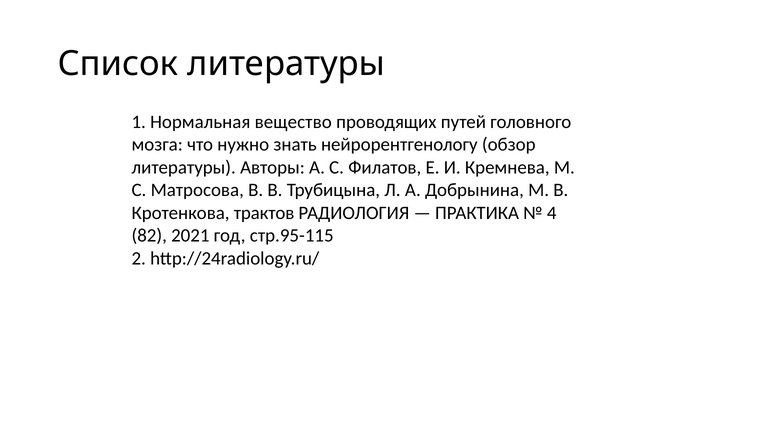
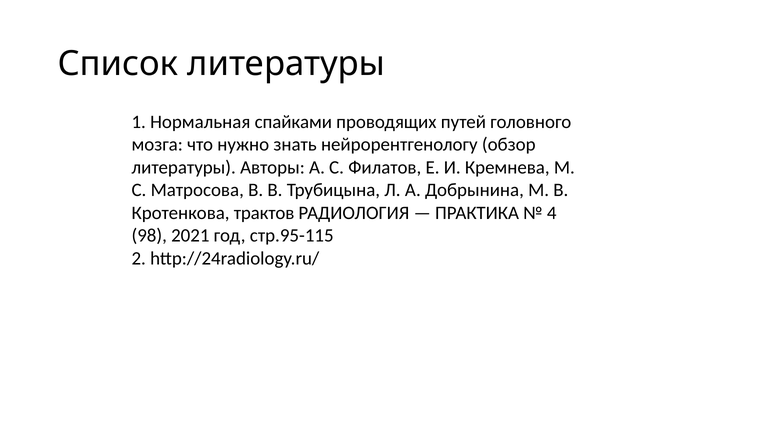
вещество: вещество -> спайками (293, 122)
82: 82 -> 98 (149, 235)
